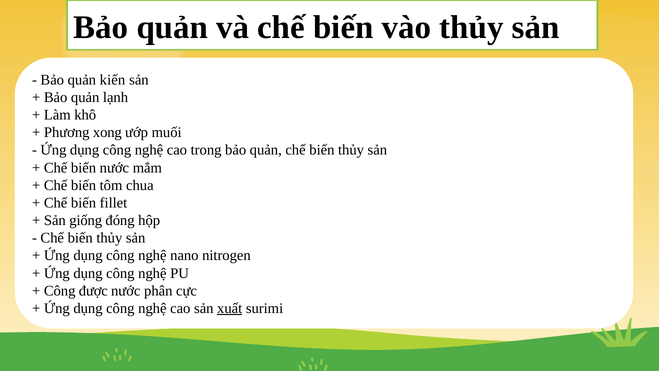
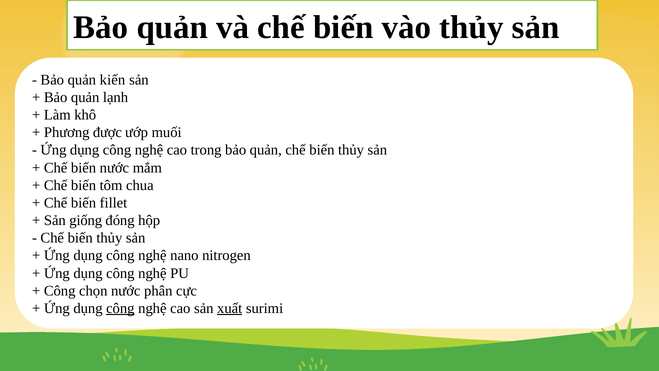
xong: xong -> được (107, 132)
được: được -> chọn (93, 291)
công underline: none -> present (120, 308)
